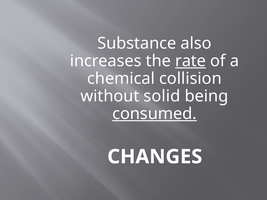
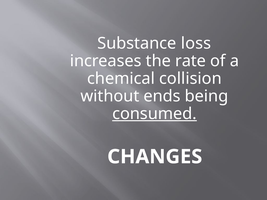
also: also -> loss (196, 43)
rate underline: present -> none (191, 61)
solid: solid -> ends (162, 96)
